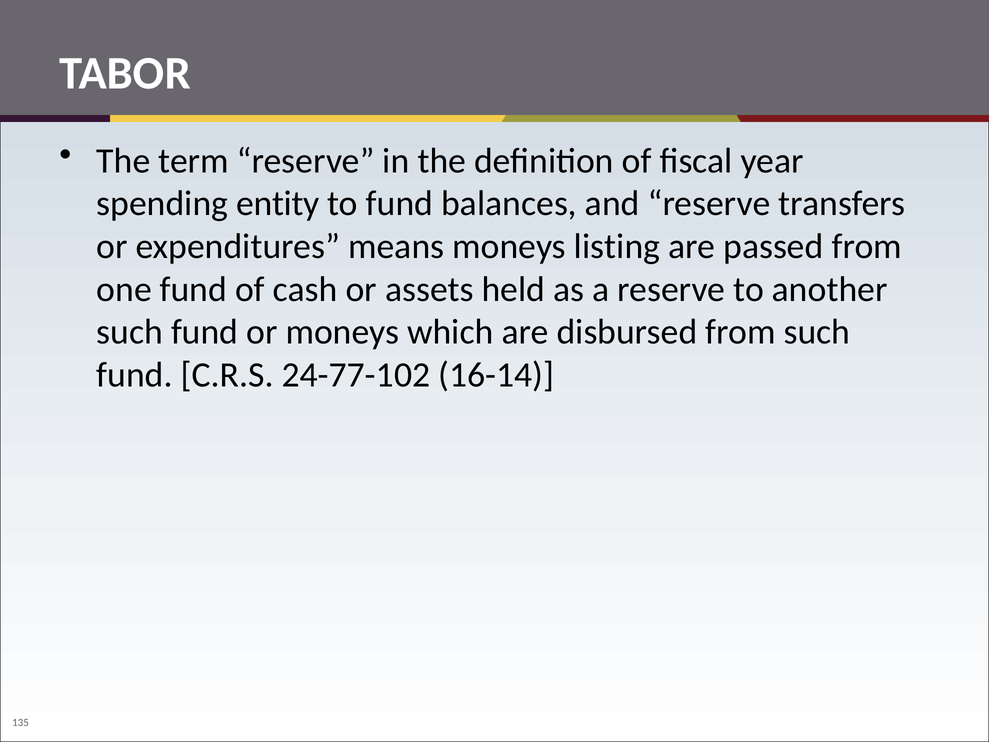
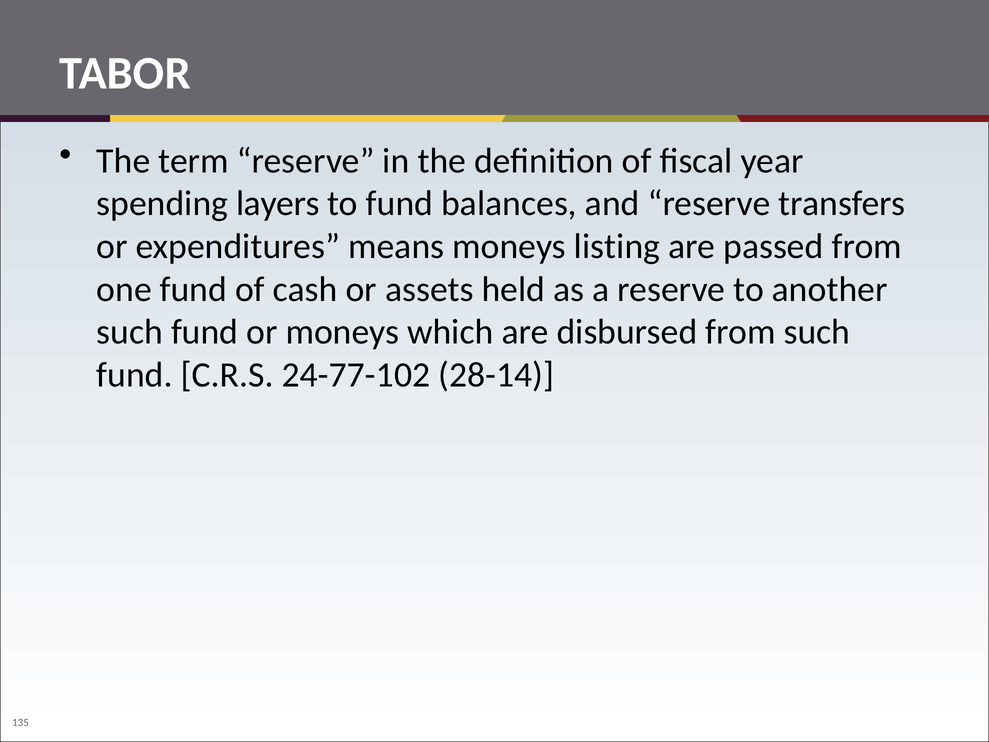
entity: entity -> layers (278, 204)
16-14: 16-14 -> 28-14 (496, 375)
